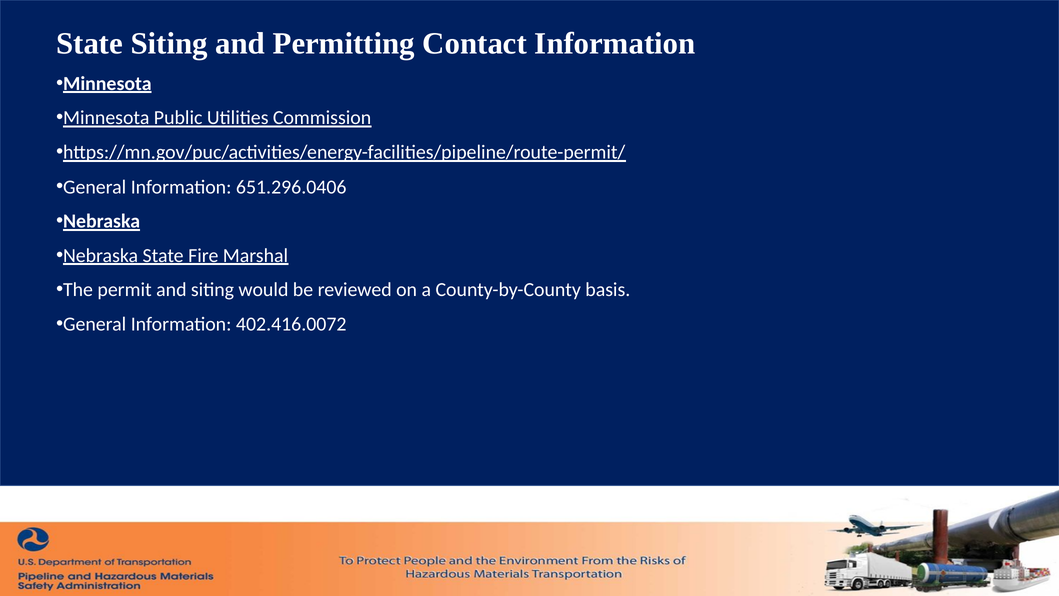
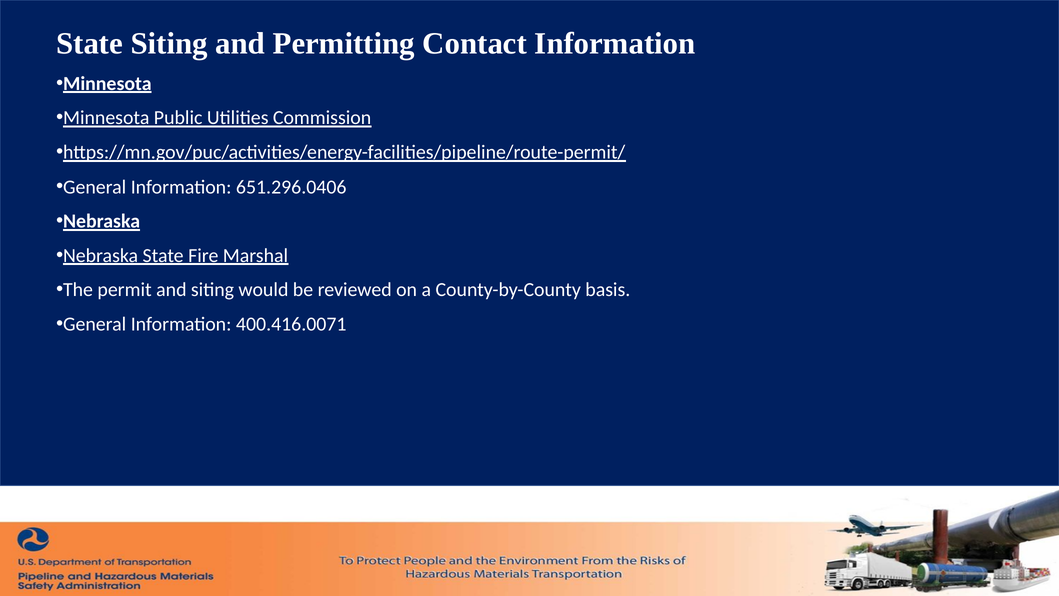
402.416.0072: 402.416.0072 -> 400.416.0071 (291, 324)
